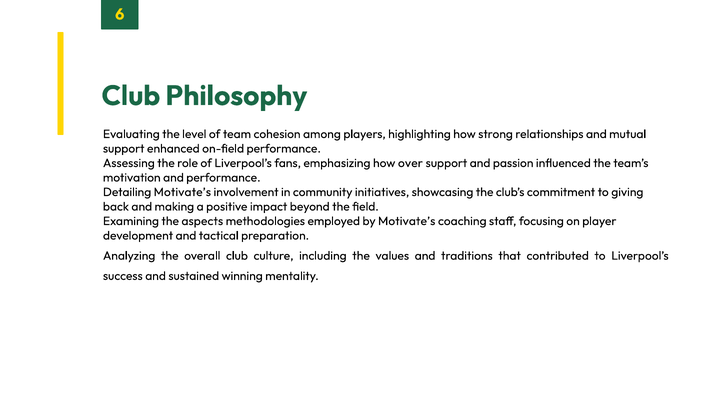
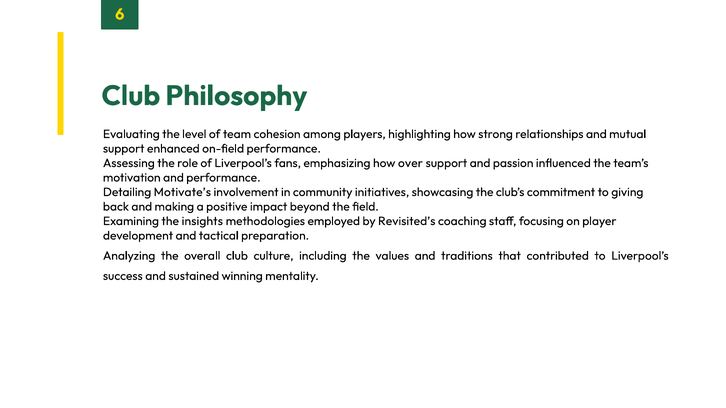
aspects: aspects -> insights (202, 221)
by Motivate’s: Motivate’s -> Revisited’s (407, 221)
